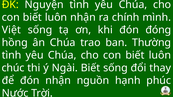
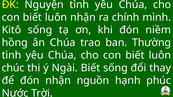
Việt: Việt -> Kitô (11, 30)
đóng: đóng -> niềm (158, 30)
